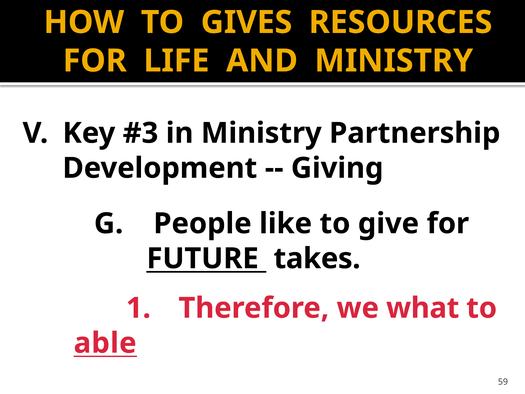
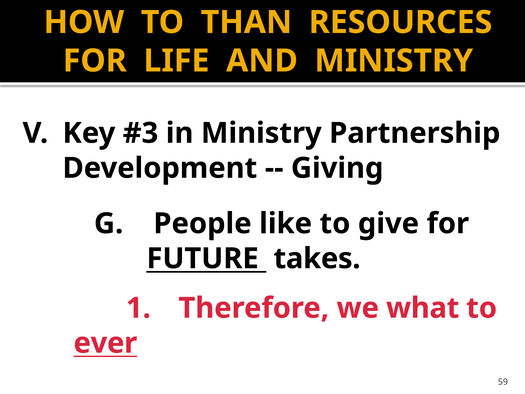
GIVES: GIVES -> THAN (246, 22)
able: able -> ever (105, 343)
